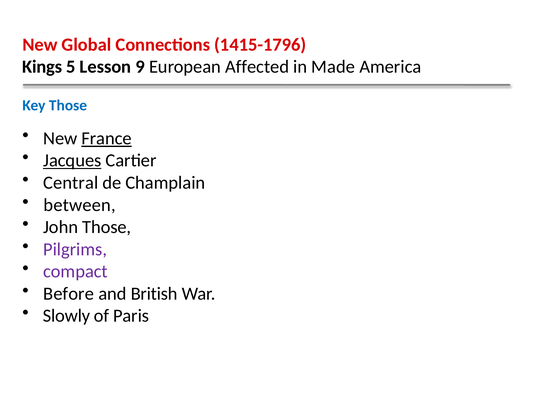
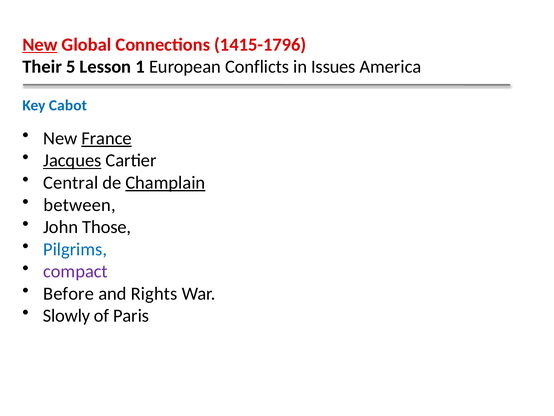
New underline: none -> present (40, 45)
Kings: Kings -> Their (42, 67)
9: 9 -> 1 (140, 67)
Affected: Affected -> Conflicts (257, 67)
Made: Made -> Issues (333, 67)
Key Those: Those -> Cabot (68, 105)
Champlain underline: none -> present (165, 183)
Pilgrims colour: purple -> blue (75, 249)
British: British -> Rights (154, 293)
